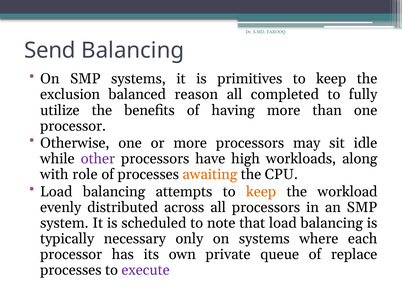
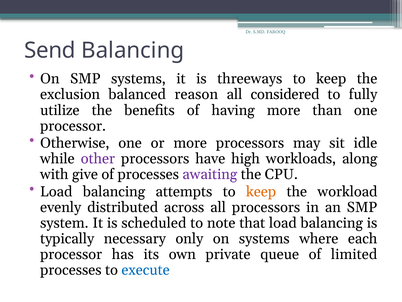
primitives: primitives -> threeways (250, 79)
completed: completed -> considered (285, 94)
role: role -> give (85, 174)
awaiting colour: orange -> purple (210, 174)
replace: replace -> limited (354, 254)
execute colour: purple -> blue (146, 270)
